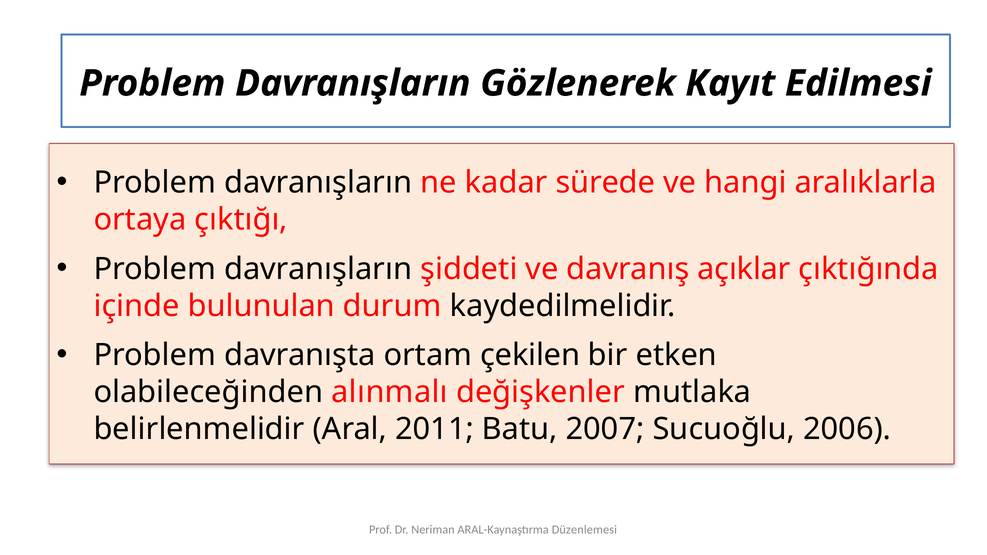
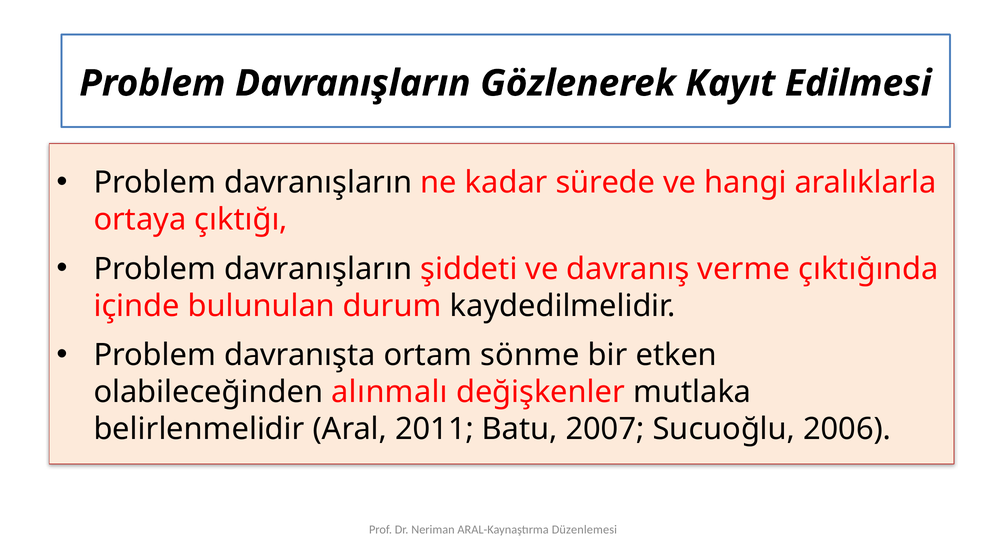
açıklar: açıklar -> verme (744, 269)
çekilen: çekilen -> sönme (530, 355)
